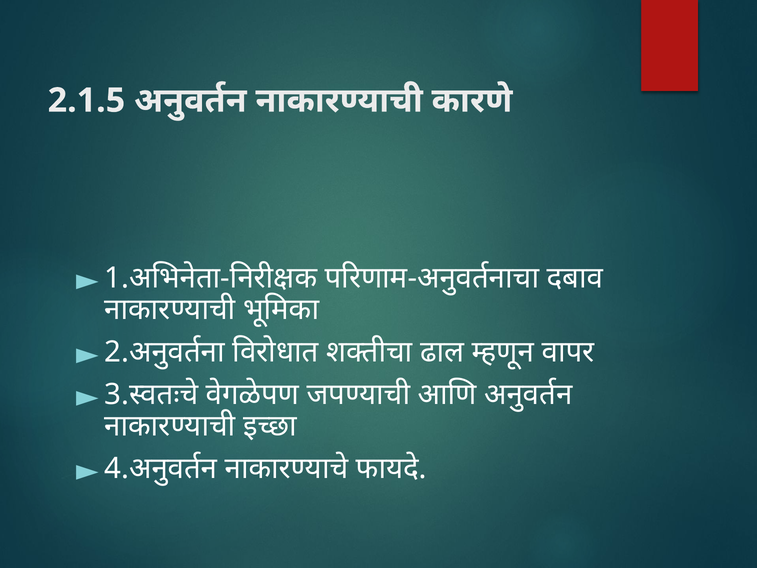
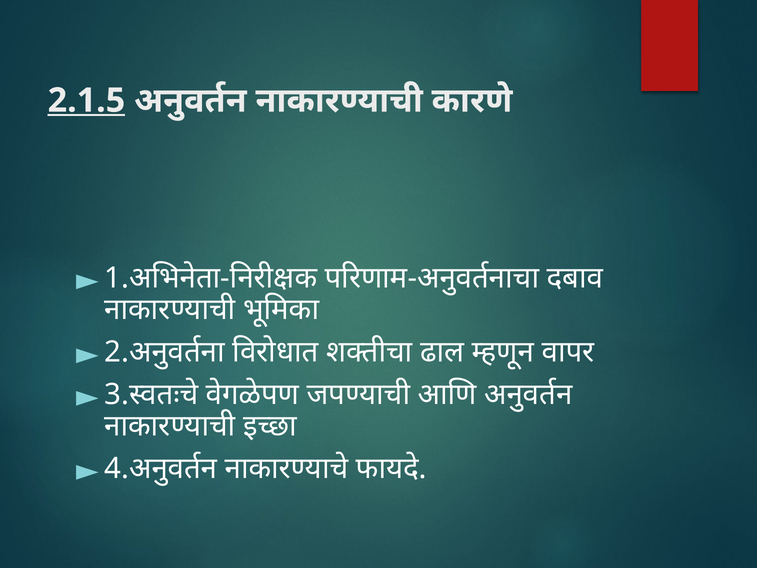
2.1.5 underline: none -> present (86, 100)
